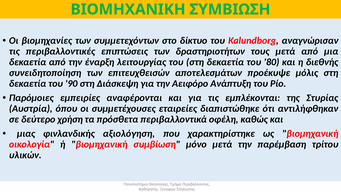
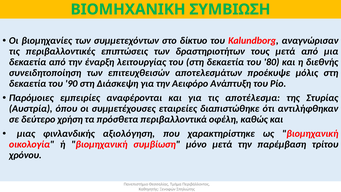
εμπλέκονται: εμπλέκονται -> αποτέλεσμα (253, 98)
υλικών: υλικών -> χρόνου (25, 155)
